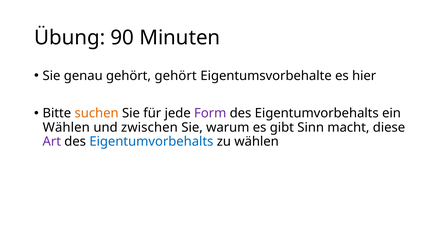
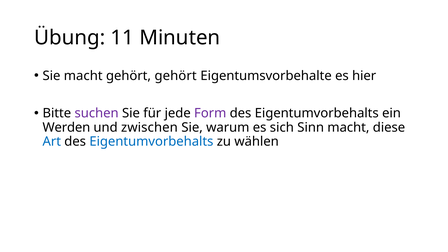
90: 90 -> 11 (122, 38)
Sie genau: genau -> macht (83, 76)
suchen colour: orange -> purple (97, 113)
Wählen: Wählen -> Werden (66, 127)
gibt: gibt -> sich (282, 127)
Art colour: purple -> blue (52, 142)
